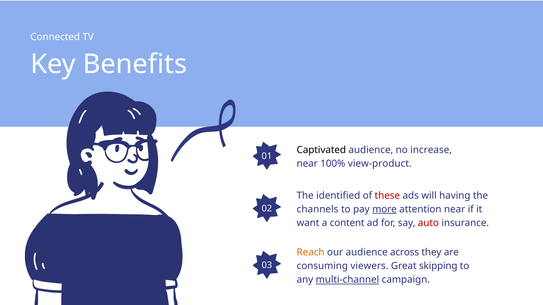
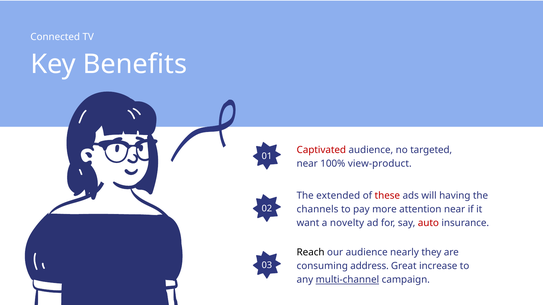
Captivated colour: black -> red (321, 150)
increase: increase -> targeted (431, 150)
identified: identified -> extended (338, 196)
more underline: present -> none (384, 209)
content: content -> novelty (347, 223)
Reach colour: orange -> black (311, 253)
across: across -> nearly (405, 253)
viewers: viewers -> address (369, 266)
skipping: skipping -> increase (438, 266)
